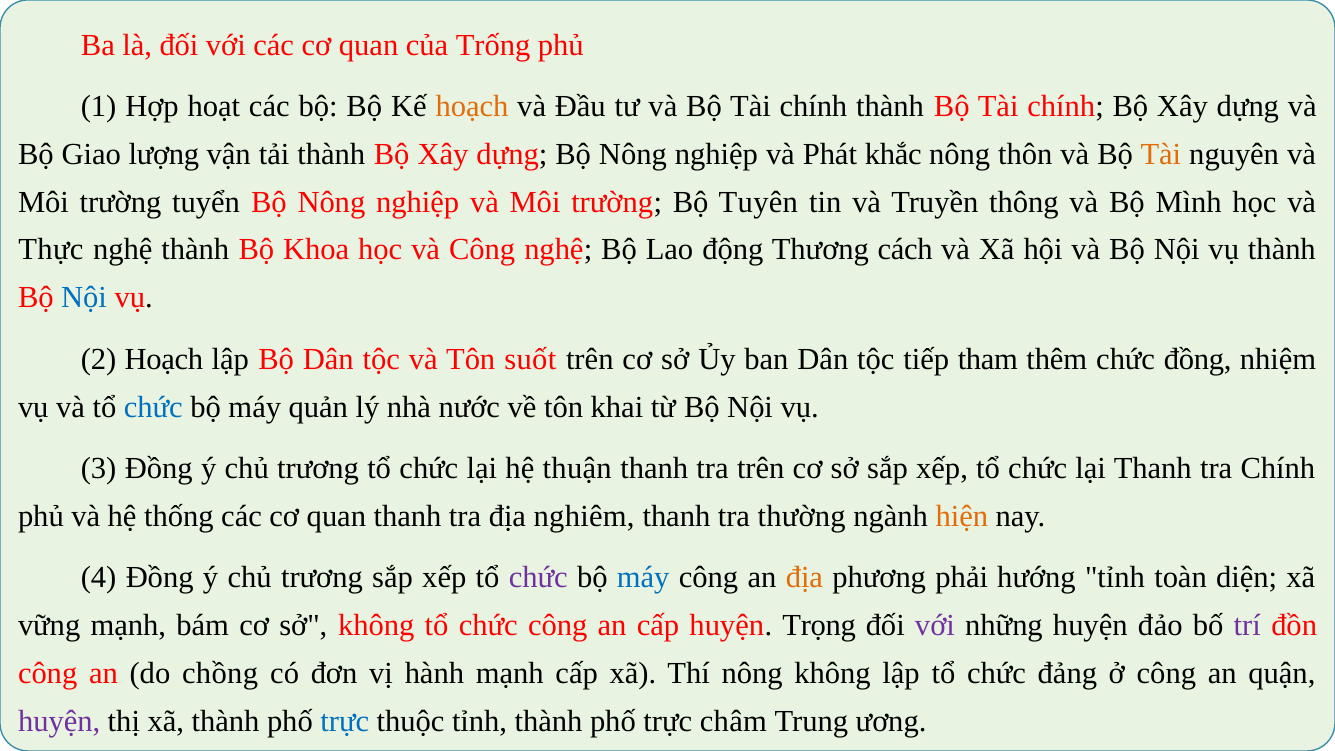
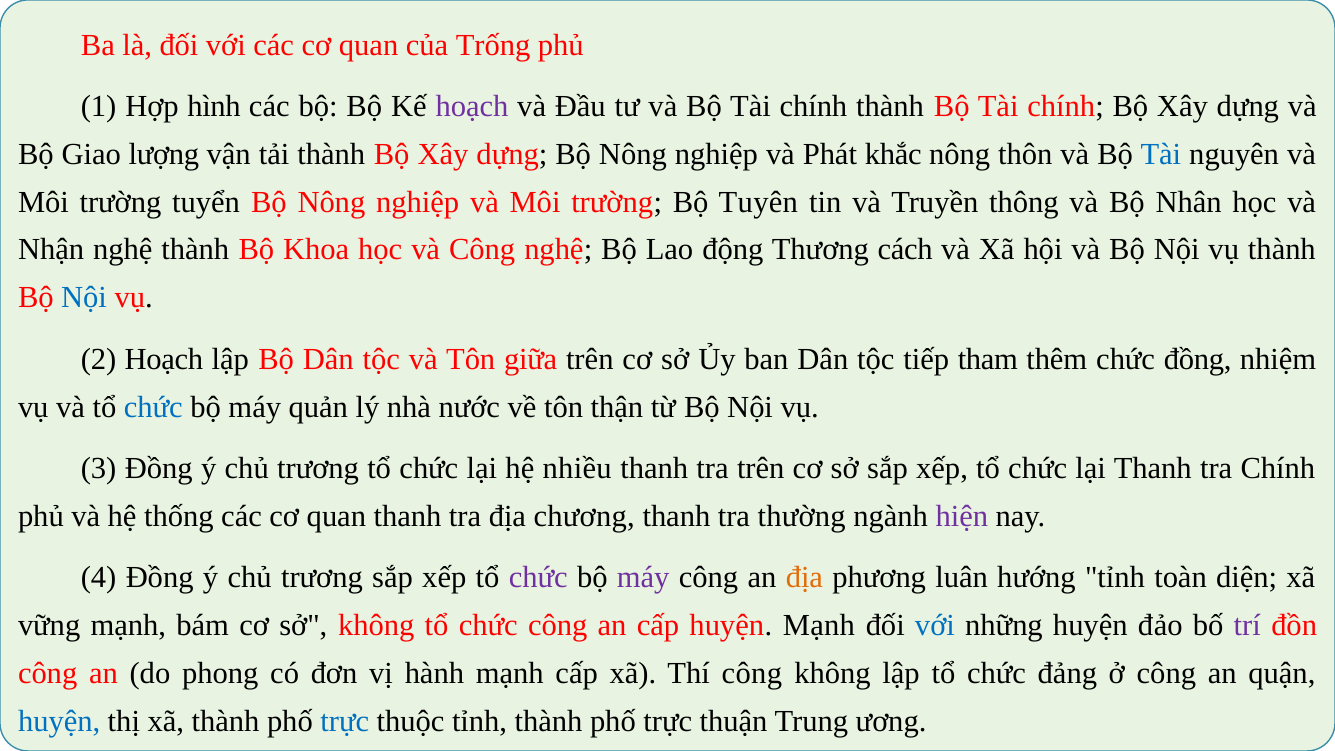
hoạt: hoạt -> hình (214, 107)
hoạch colour: orange -> purple (472, 107)
Tài colour: orange -> blue (1161, 154)
Mình: Mình -> Nhân (1189, 202)
Thực: Thực -> Nhận (51, 250)
suốt: suốt -> giữa (531, 359)
khai: khai -> thận (617, 407)
thuận: thuận -> nhiều (577, 468)
nghiêm: nghiêm -> chương (584, 516)
hiện colour: orange -> purple (962, 516)
máy colour: blue -> purple (643, 578)
phải: phải -> luân (962, 578)
huyện Trọng: Trọng -> Mạnh (819, 625)
với colour: purple -> blue (935, 625)
chồng: chồng -> phong (220, 673)
Thí nông: nông -> công (752, 673)
huyện colour: purple -> blue (59, 721)
châm: châm -> thuận (734, 721)
